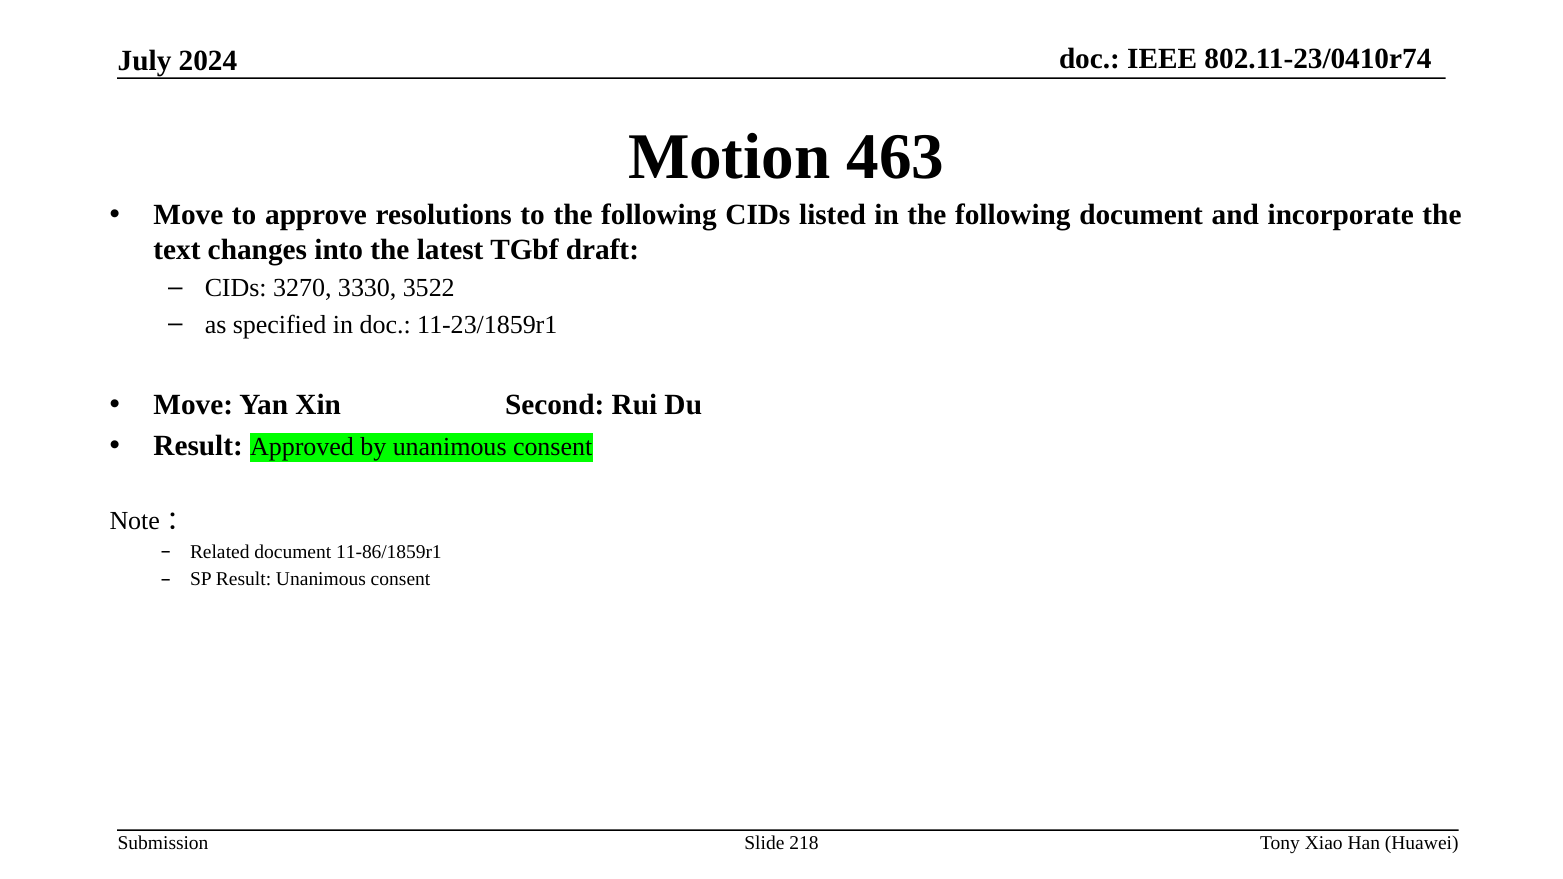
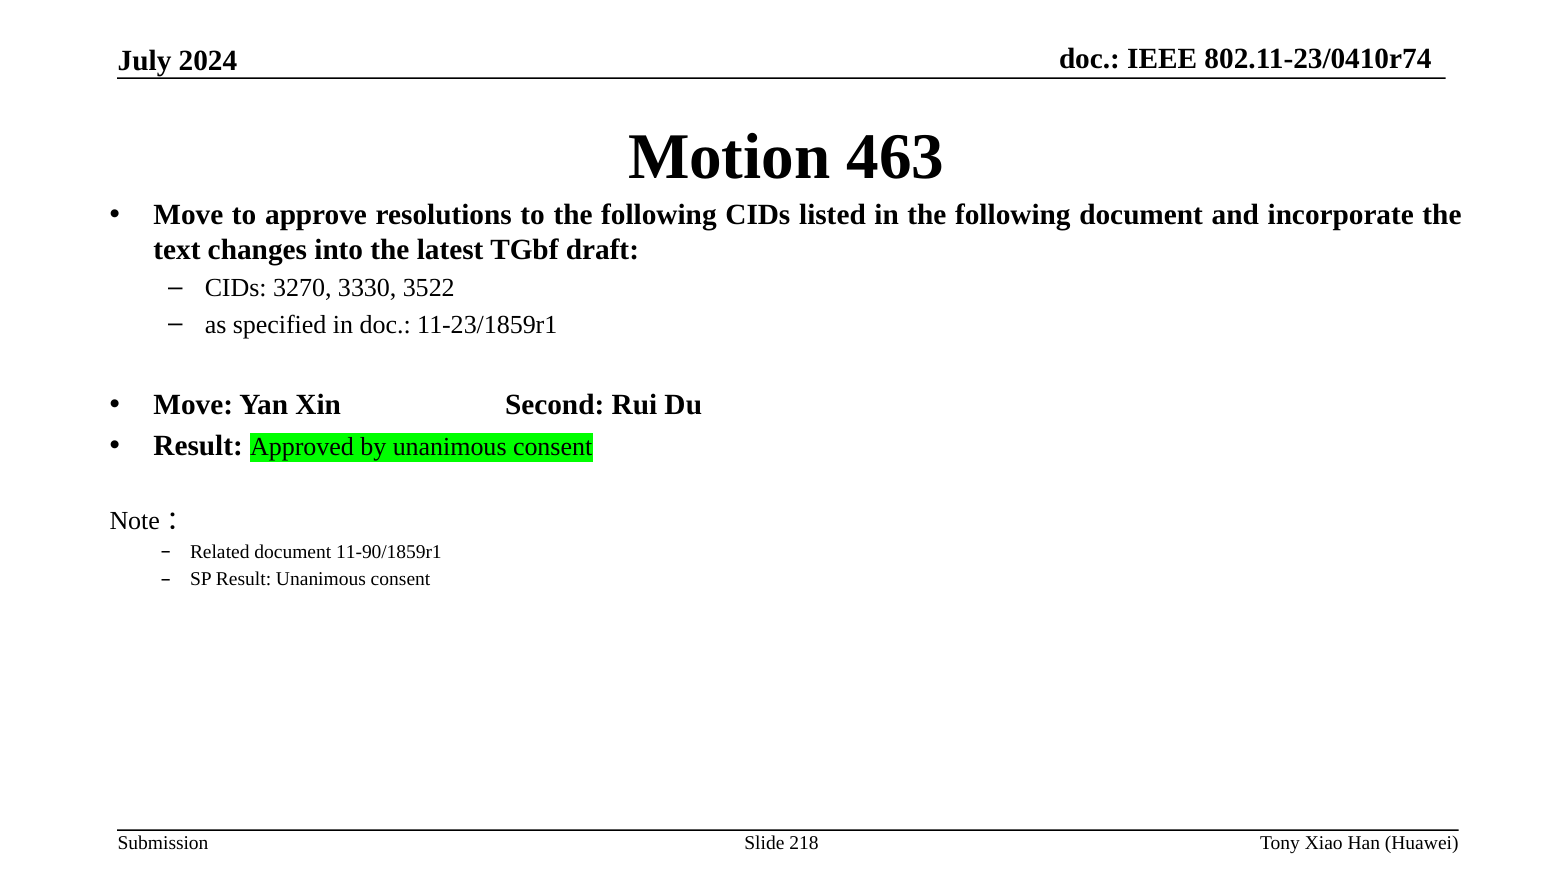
11-86/1859r1: 11-86/1859r1 -> 11-90/1859r1 (389, 552)
